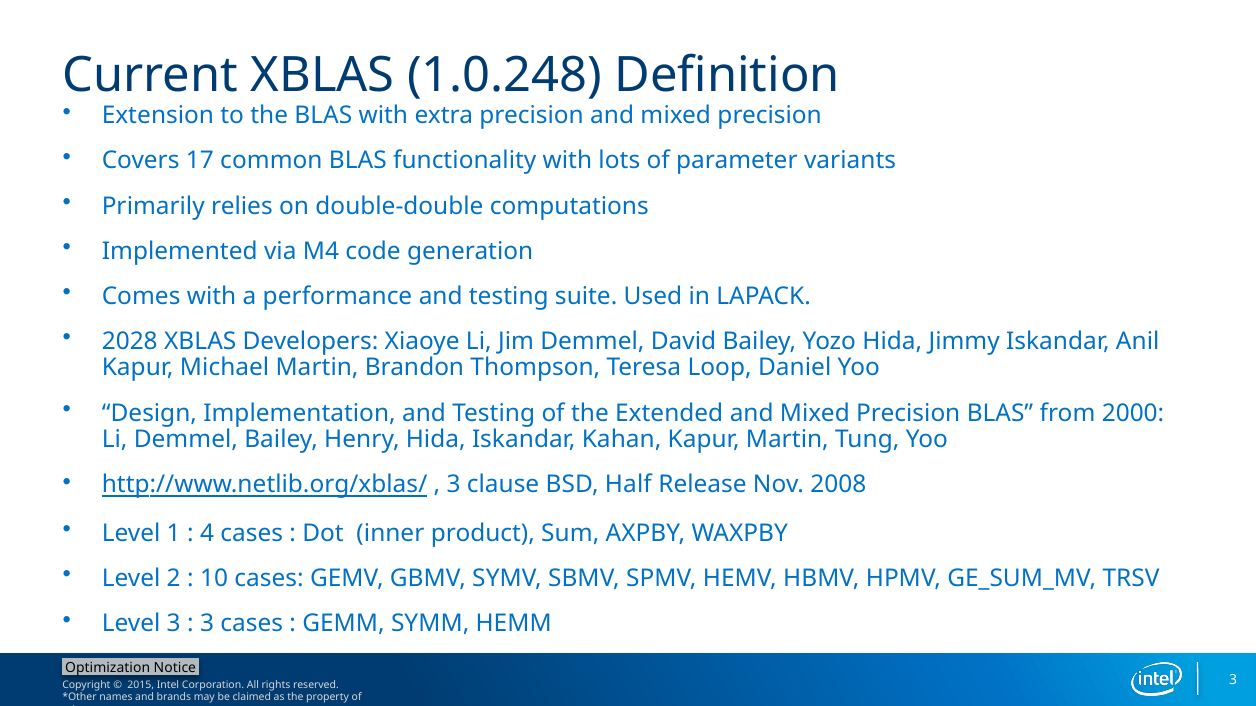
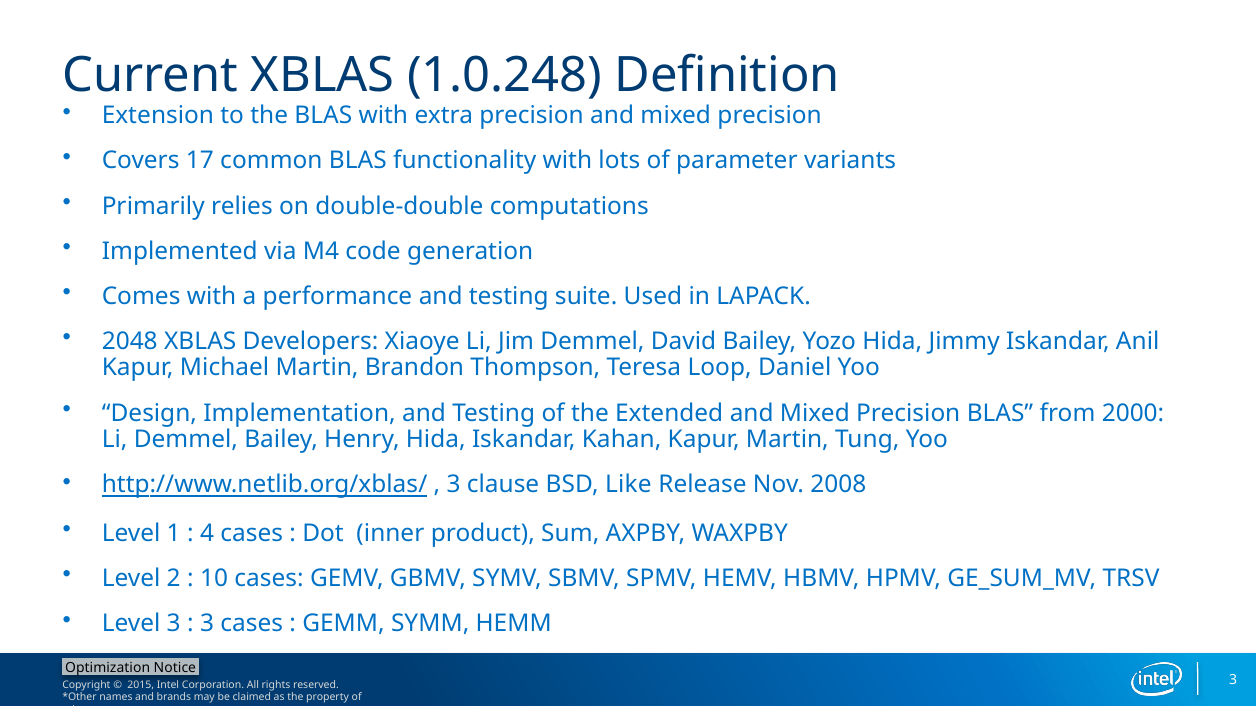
2028: 2028 -> 2048 (130, 342)
Half: Half -> Like (628, 485)
